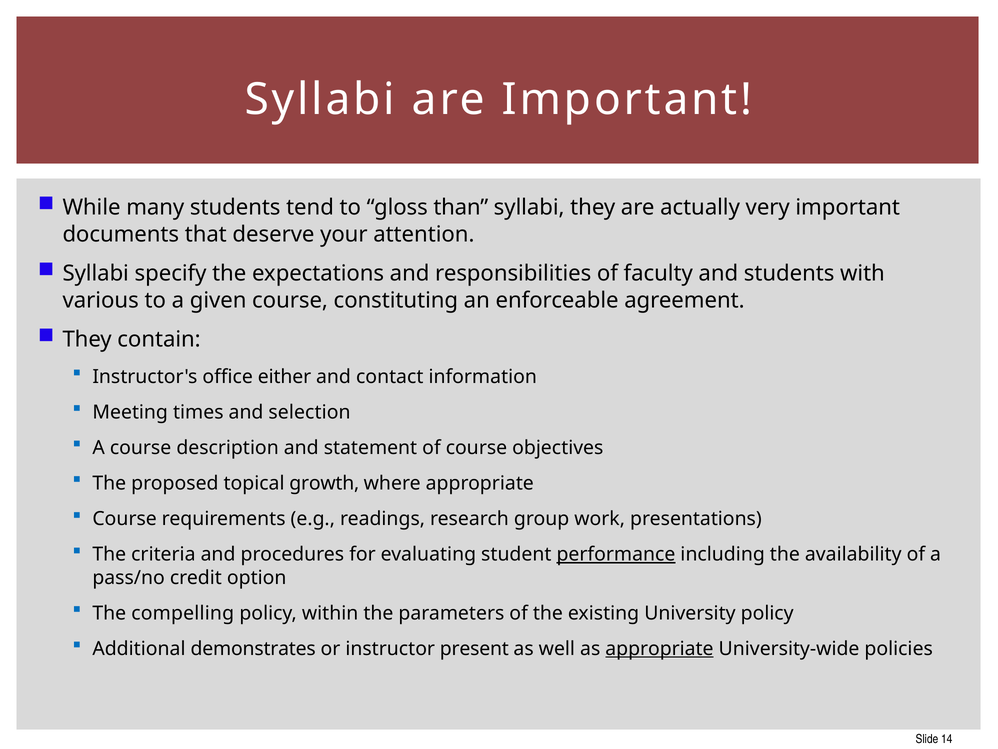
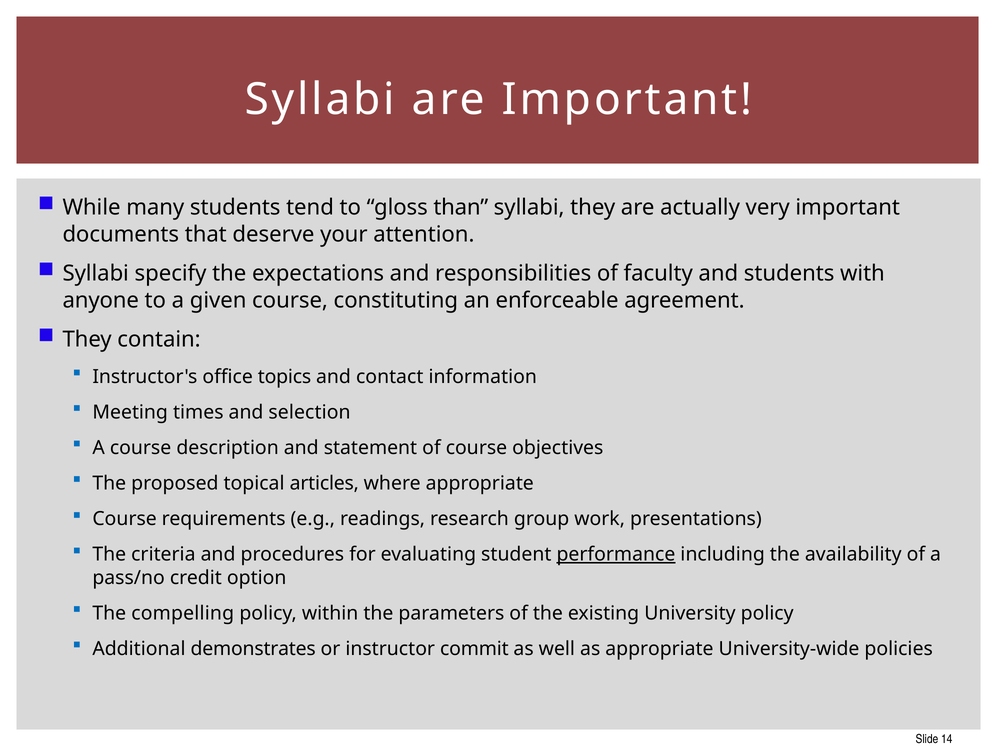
various: various -> anyone (101, 300)
either: either -> topics (285, 376)
growth: growth -> articles (324, 483)
present: present -> commit (474, 648)
appropriate underline: present -> none (659, 648)
